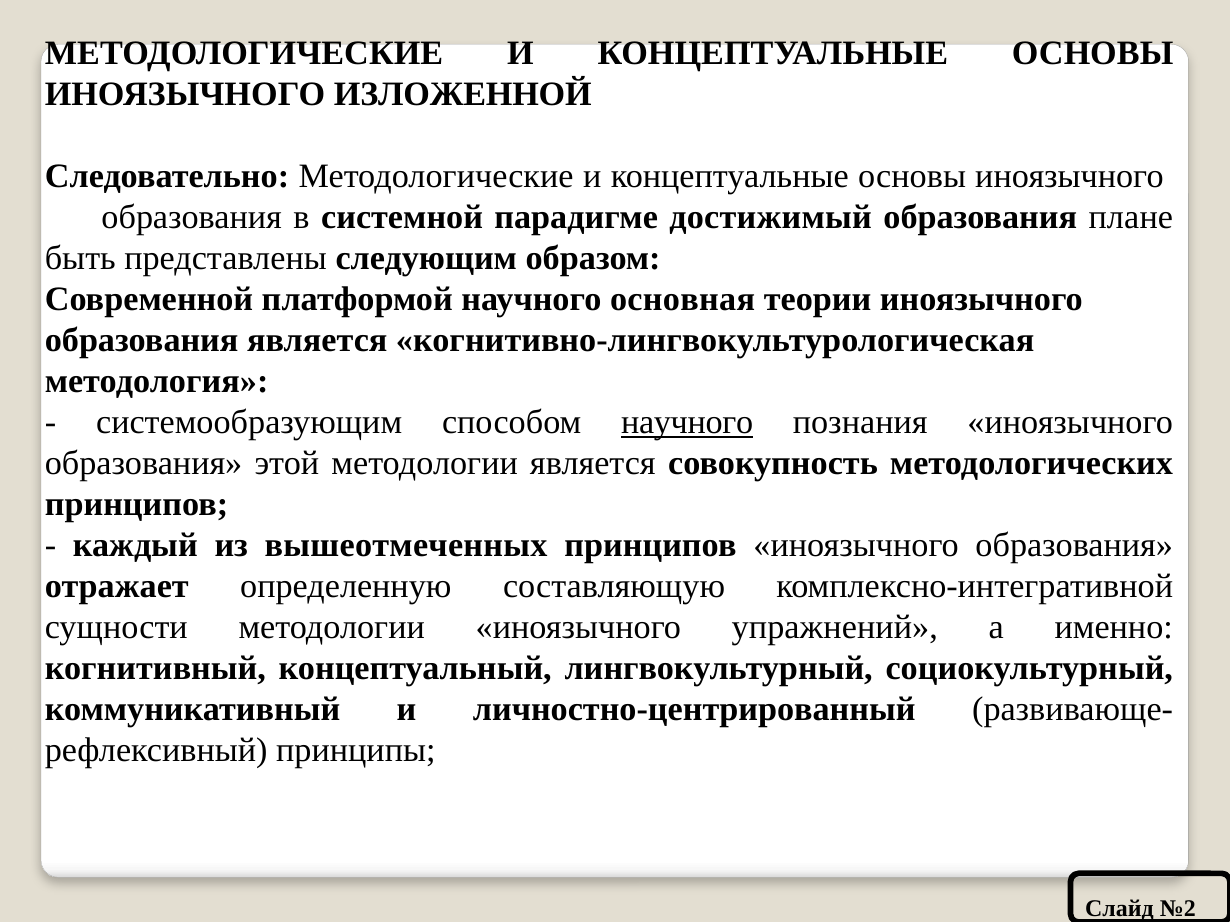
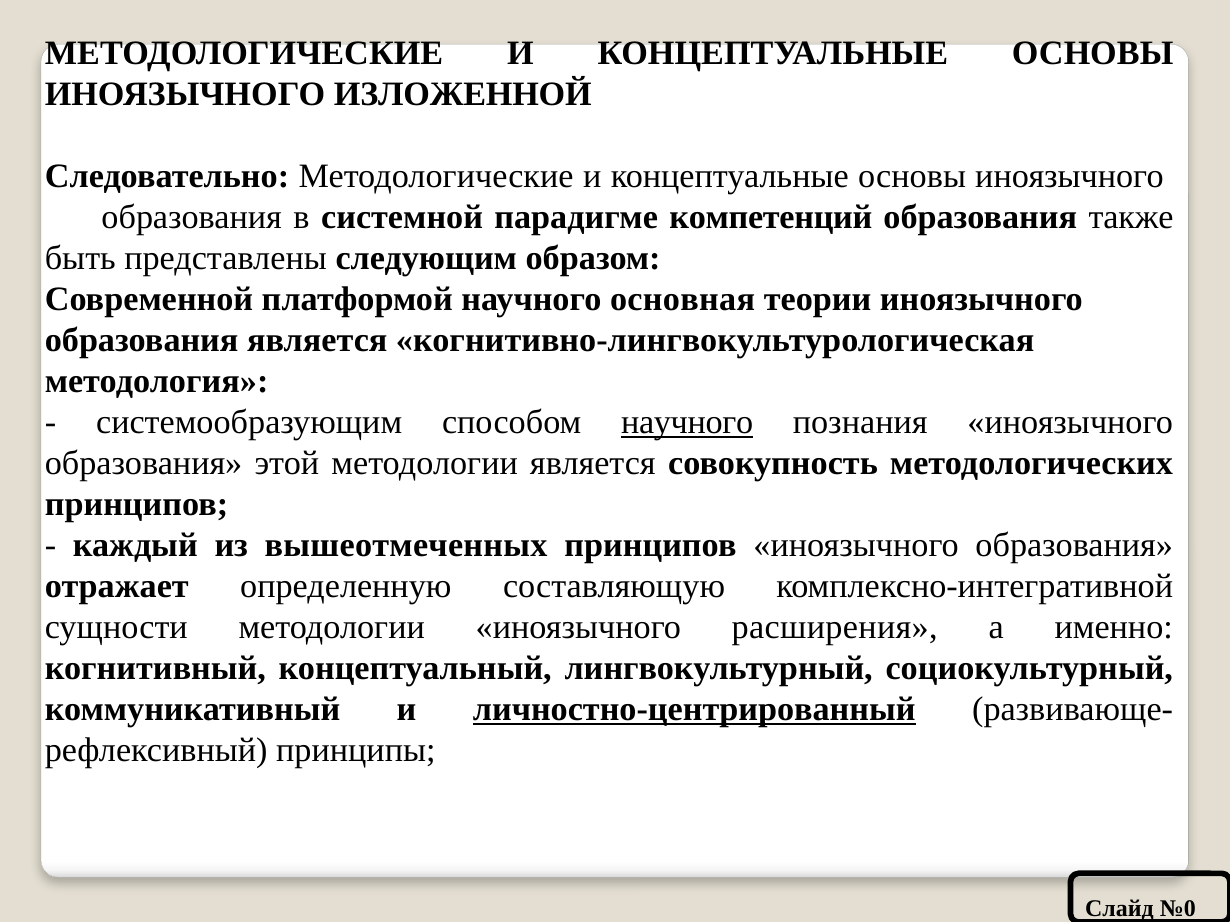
достижимый: достижимый -> компетенций (771, 218)
плане: плане -> также (1131, 218)
упражнений: упражнений -> расширения (835, 628)
личностно-центрированный underline: none -> present (694, 710)
№2: №2 -> №0 (1178, 909)
